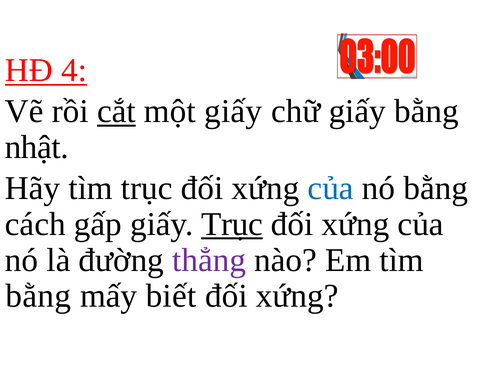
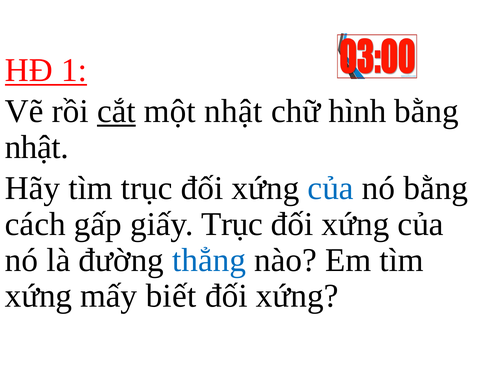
4: 4 -> 1 (74, 70)
một giấy: giấy -> nhật (233, 111)
chữ giấy: giấy -> hình (357, 111)
Trục underline: present -> none (232, 224)
thẳng colour: purple -> blue (209, 260)
bằng: bằng -> xứng (38, 296)
